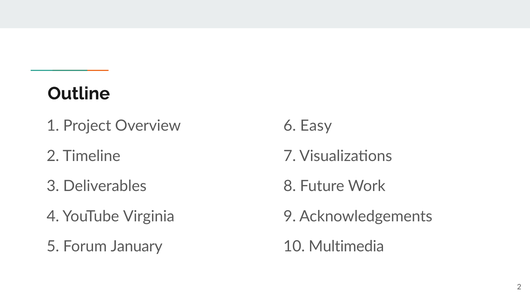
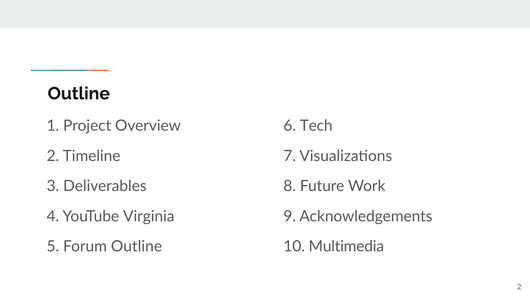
Easy: Easy -> Tech (316, 126)
Forum January: January -> Outline (136, 247)
